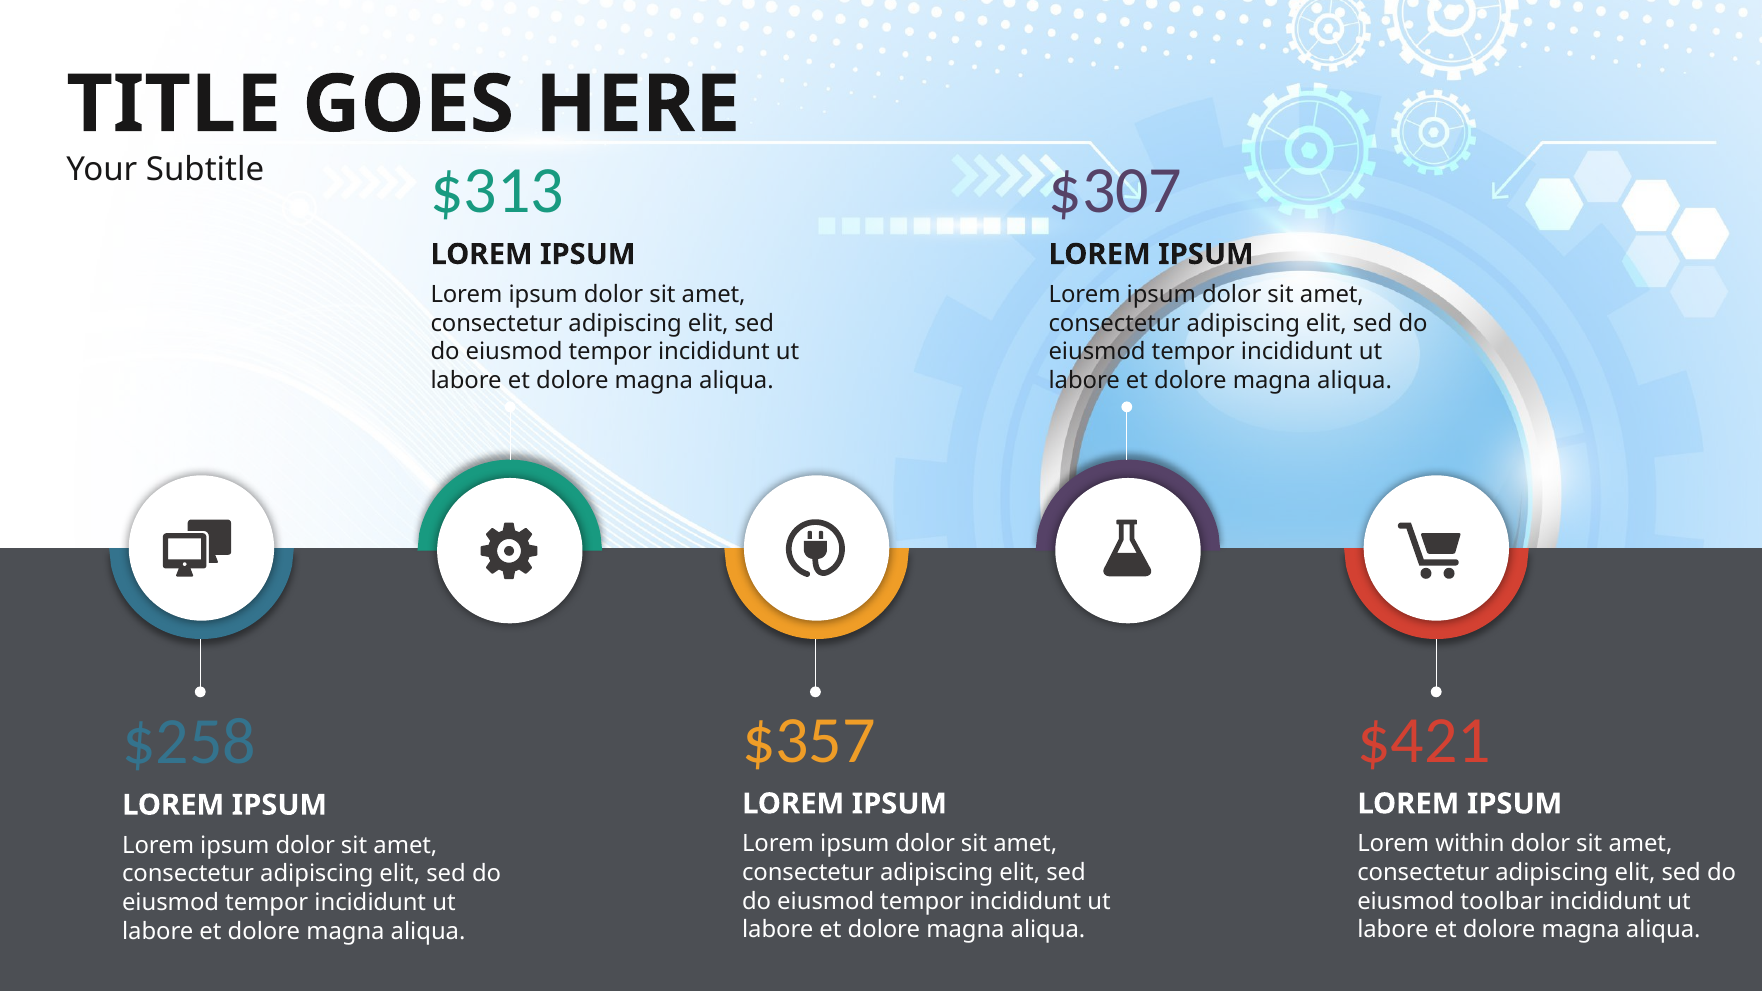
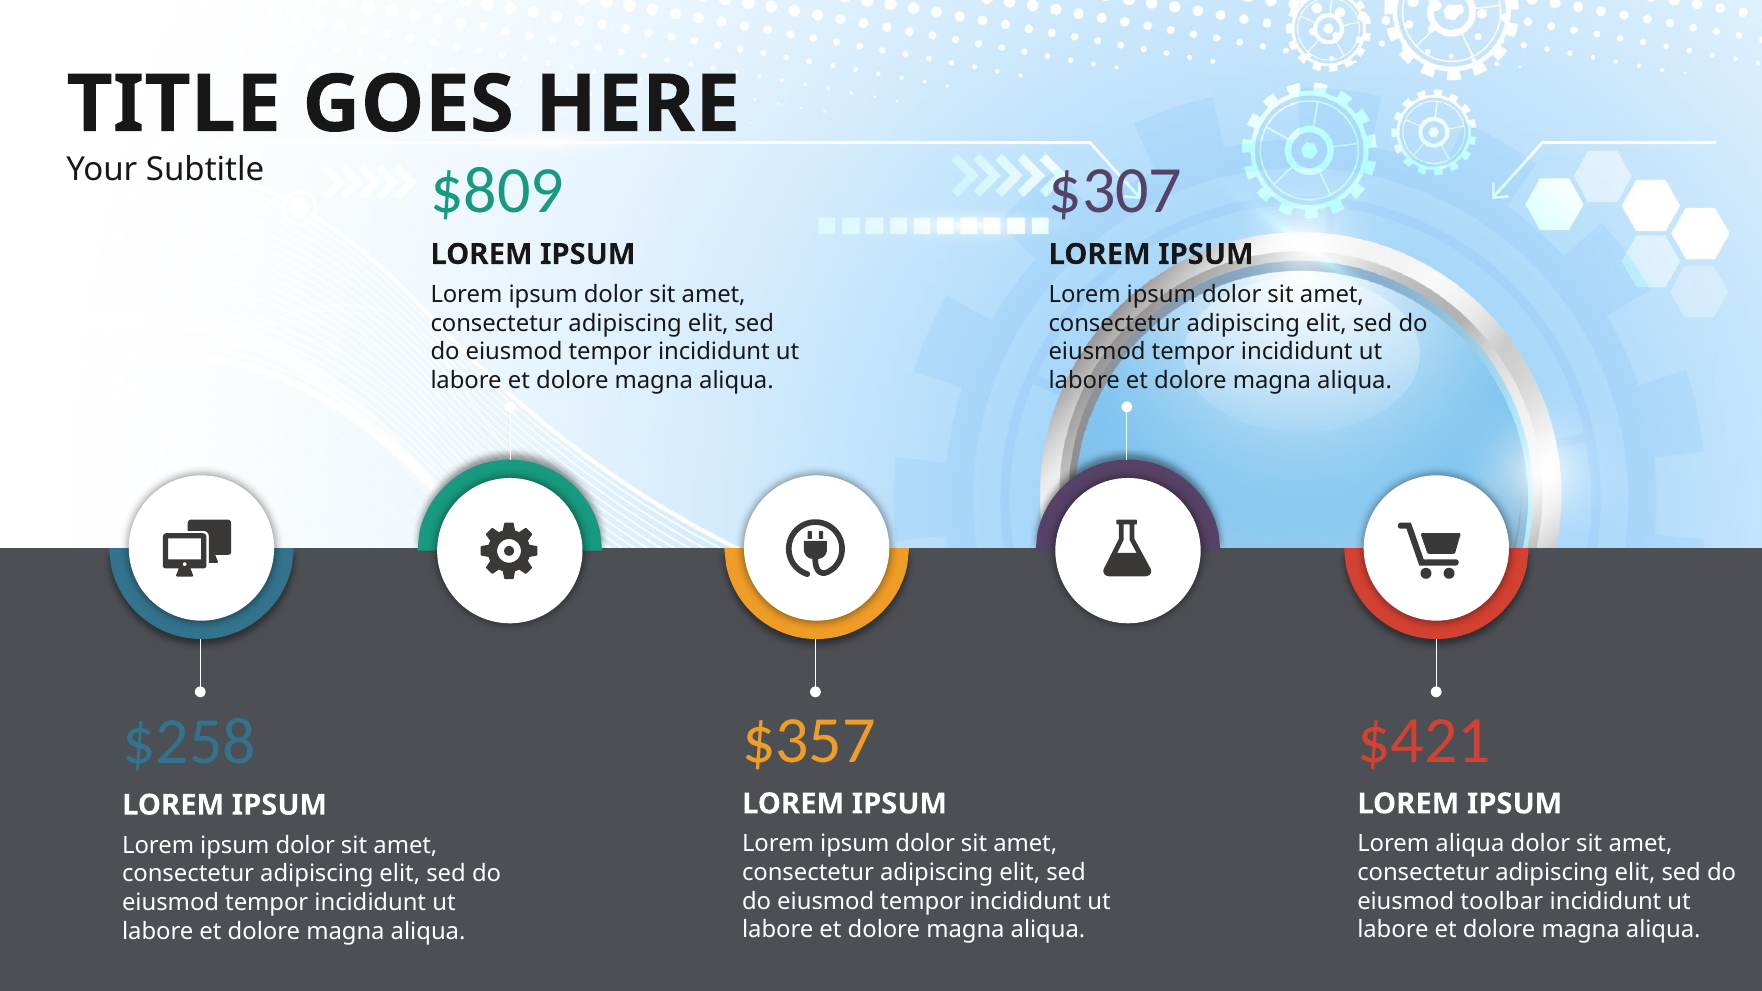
$313: $313 -> $809 (497, 191)
Lorem within: within -> aliqua (1470, 844)
